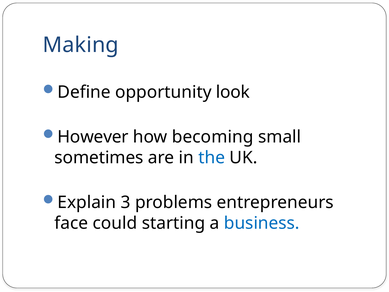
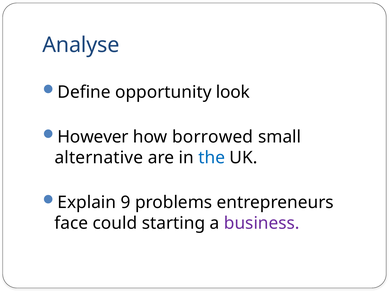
Making: Making -> Analyse (81, 45)
becoming: becoming -> borrowed (213, 137)
sometimes: sometimes -> alternative (99, 157)
3: 3 -> 9 (126, 202)
business colour: blue -> purple (262, 223)
